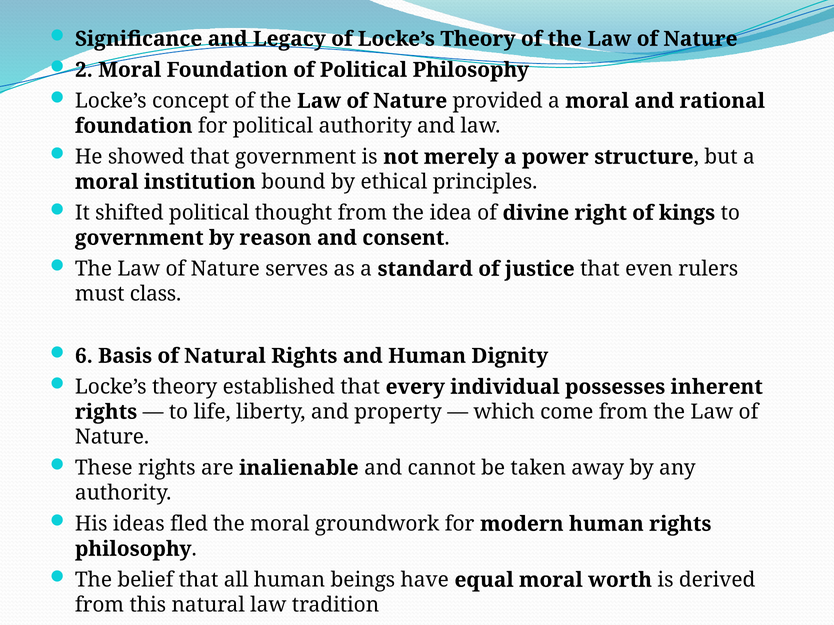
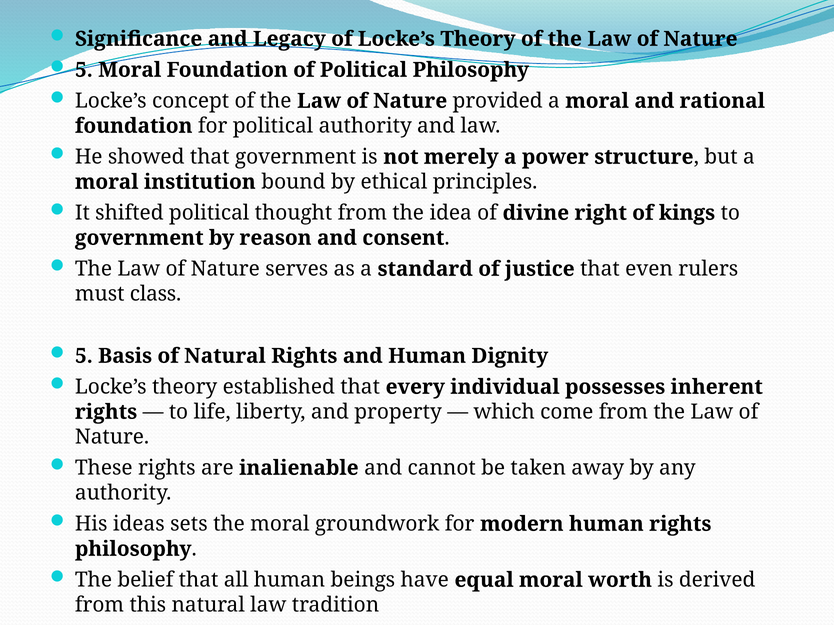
2: 2 -> 5 (84, 70)
6: 6 -> 5 (84, 356)
fled: fled -> sets (189, 524)
